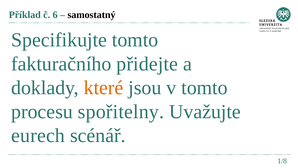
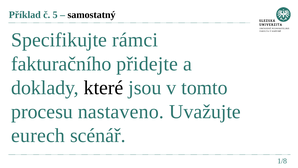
6: 6 -> 5 (55, 15)
Specifikujte tomto: tomto -> rámci (135, 40)
které colour: orange -> black (104, 88)
spořitelny: spořitelny -> nastaveno (121, 111)
